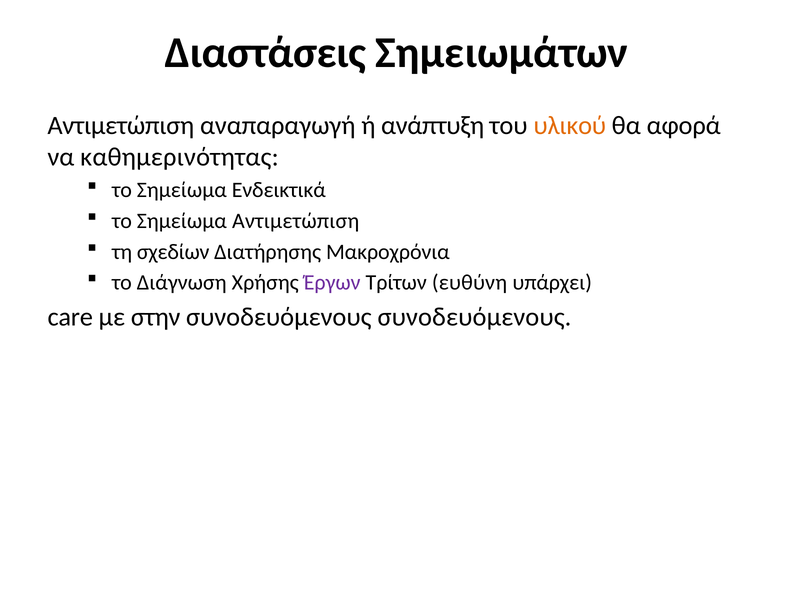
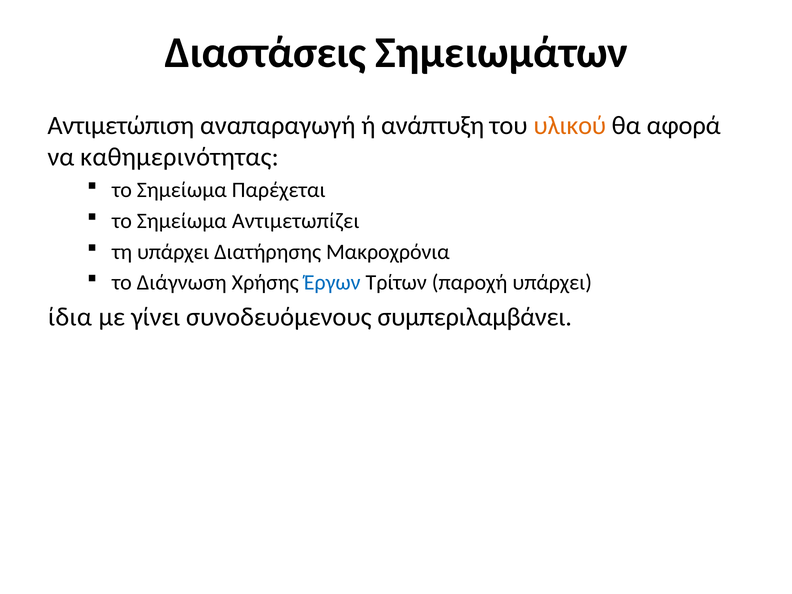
Ενδεικτικά: Ενδεικτικά -> Παρέχεται (279, 190)
Σημείωμα Αντιμετώπιση: Αντιμετώπιση -> Αντιμετωπίζει (296, 221)
τη σχεδίων: σχεδίων -> υπάρχει (173, 252)
Έργων colour: purple -> blue (332, 283)
ευθύνη: ευθύνη -> παροχή (470, 283)
care: care -> ίδια (70, 317)
στην: στην -> γίνει (156, 317)
συνοδευόμενους συνοδευόμενους: συνοδευόμενους -> συμπεριλαμβάνει (475, 317)
